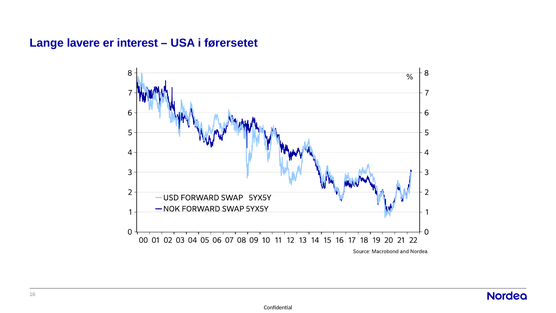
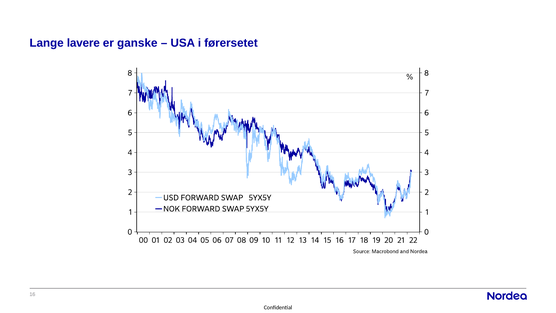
interest: interest -> ganske (137, 43)
